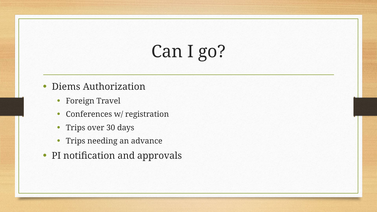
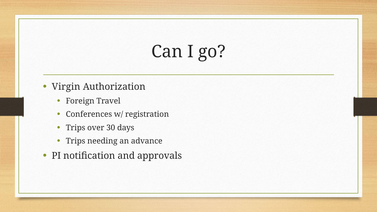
Diems: Diems -> Virgin (66, 87)
